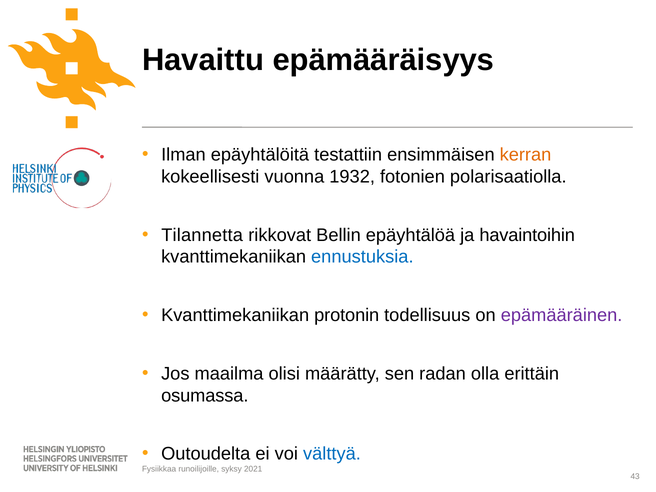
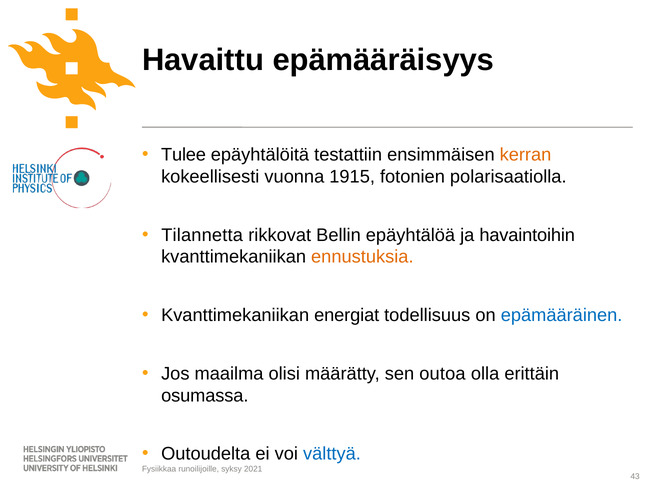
Ilman: Ilman -> Tulee (184, 155)
1932: 1932 -> 1915 (352, 177)
ennustuksia colour: blue -> orange (362, 257)
protonin: protonin -> energiat (347, 315)
epämääräinen colour: purple -> blue (562, 315)
radan: radan -> outoa (442, 374)
